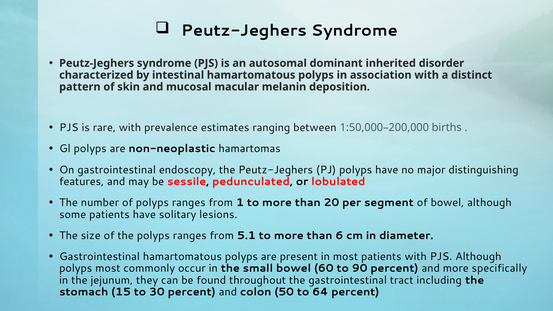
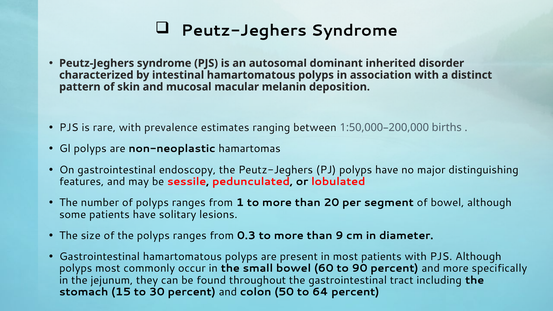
5.1: 5.1 -> 0.3 (246, 236)
6: 6 -> 9 (339, 236)
